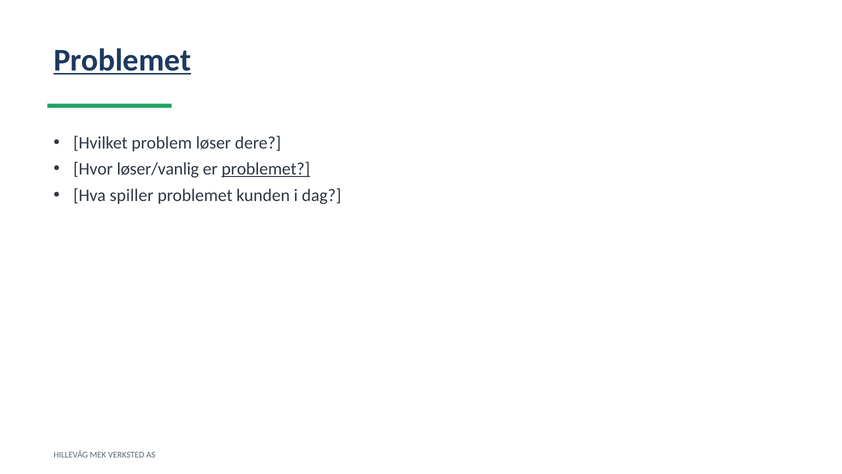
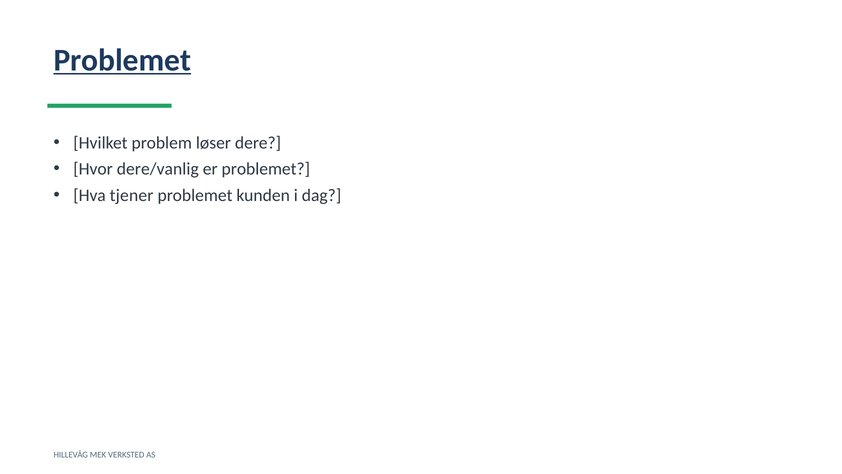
løser/vanlig: løser/vanlig -> dere/vanlig (158, 169)
problemet underline: present -> none (266, 169)
spiller: spiller -> tjener (132, 195)
